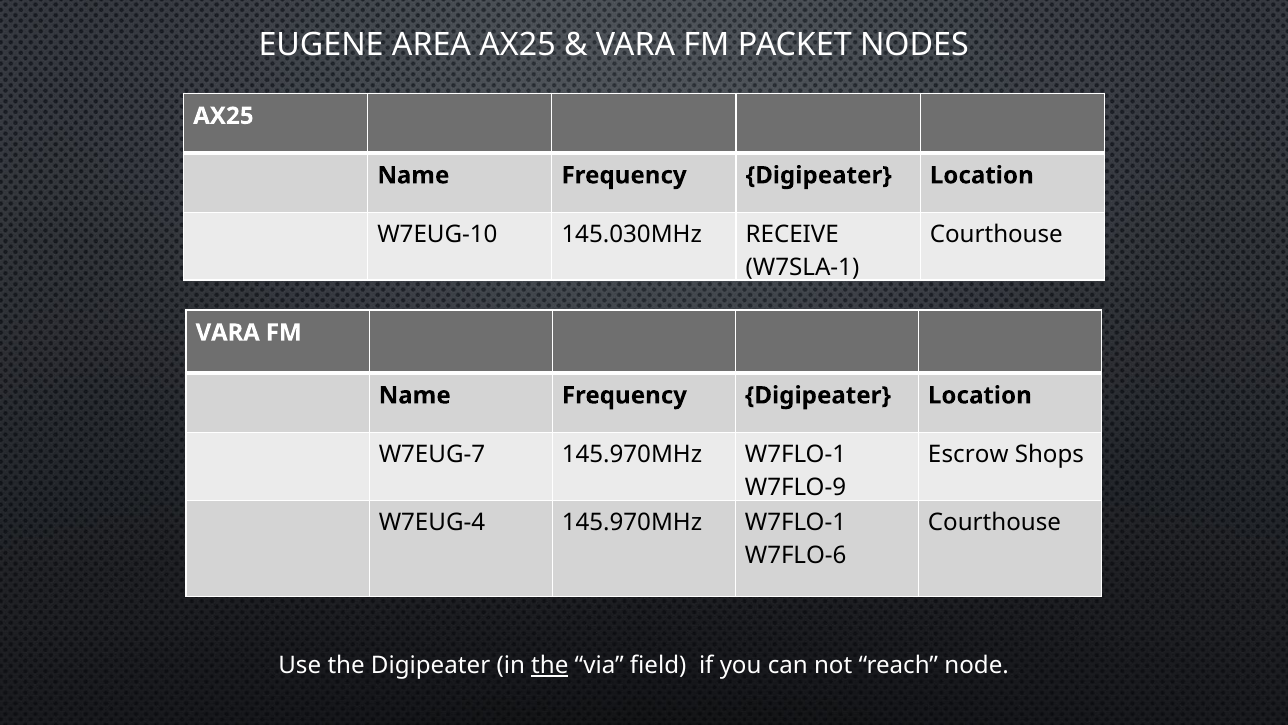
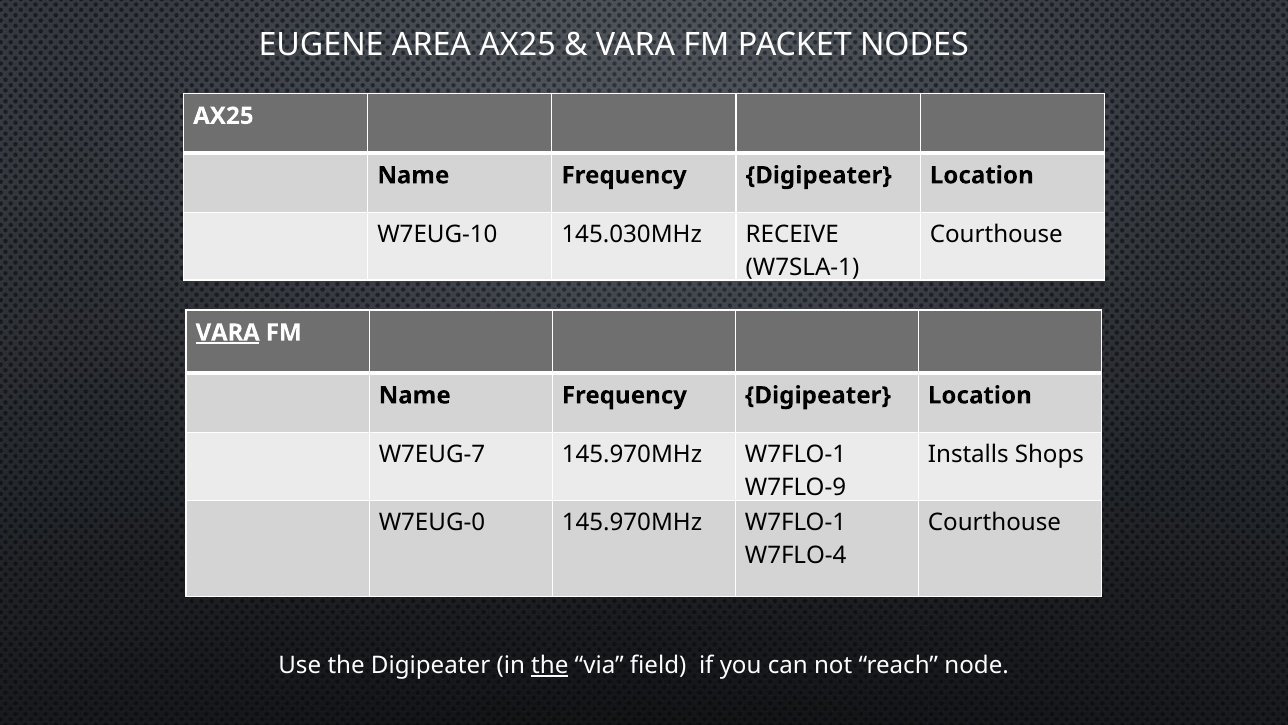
VARA underline: none -> present (228, 332)
Escrow: Escrow -> Installs (968, 455)
W7EUG-4: W7EUG-4 -> W7EUG-0 (432, 522)
W7FLO-6: W7FLO-6 -> W7FLO-4 (796, 555)
